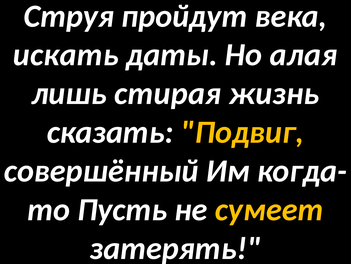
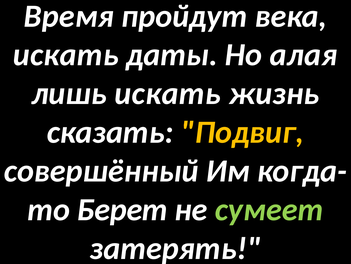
Струя: Струя -> Время (69, 16)
лишь стирая: стирая -> искать (168, 93)
Пусть: Пусть -> Берет (122, 209)
сумеет colour: yellow -> light green (269, 209)
